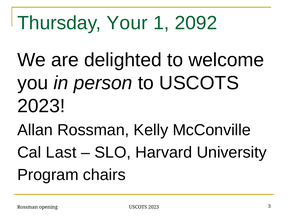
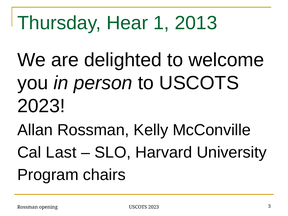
Your: Your -> Hear (127, 23)
2092: 2092 -> 2013 (196, 23)
